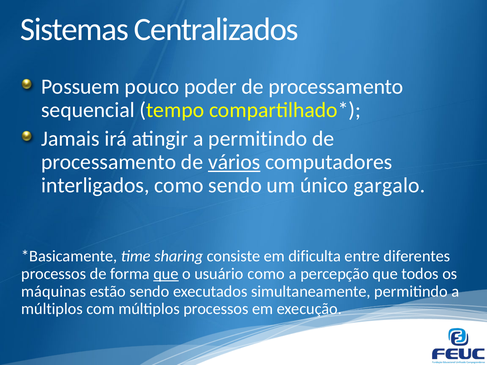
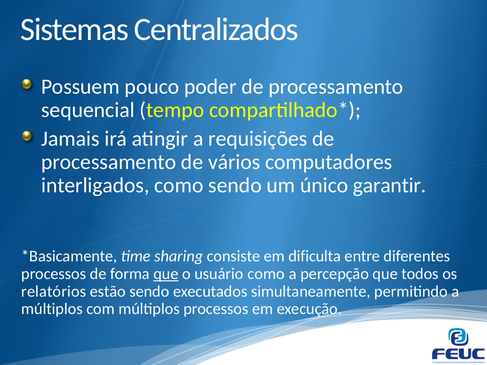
a permitindo: permitindo -> requisições (258, 139)
vários underline: present -> none (234, 162)
gargalo: gargalo -> garantir (390, 186)
máquinas: máquinas -> relatórios (54, 292)
